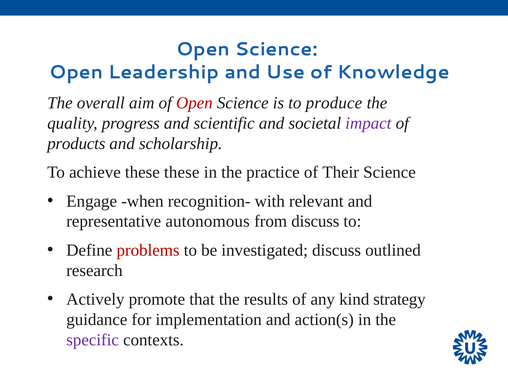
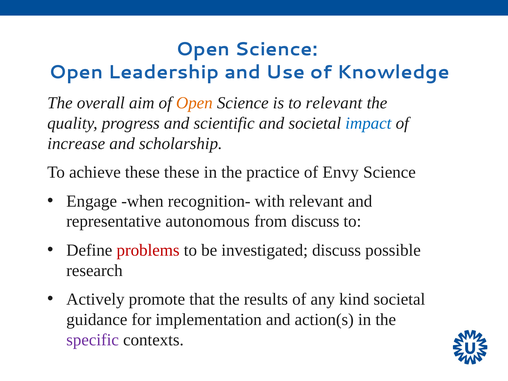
Open colour: red -> orange (194, 103)
to produce: produce -> relevant (334, 103)
impact colour: purple -> blue (368, 123)
products: products -> increase (76, 143)
Their: Their -> Envy (341, 172)
outlined: outlined -> possible (393, 250)
kind strategy: strategy -> societal (399, 299)
